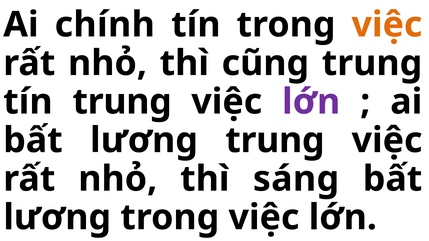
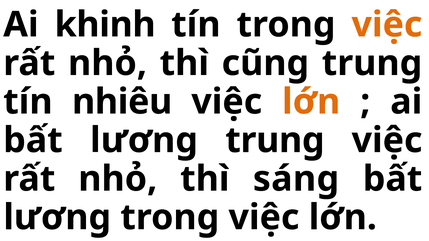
chính: chính -> khinh (105, 25)
tín trung: trung -> nhiêu (122, 102)
lớn colour: purple -> orange (311, 102)
